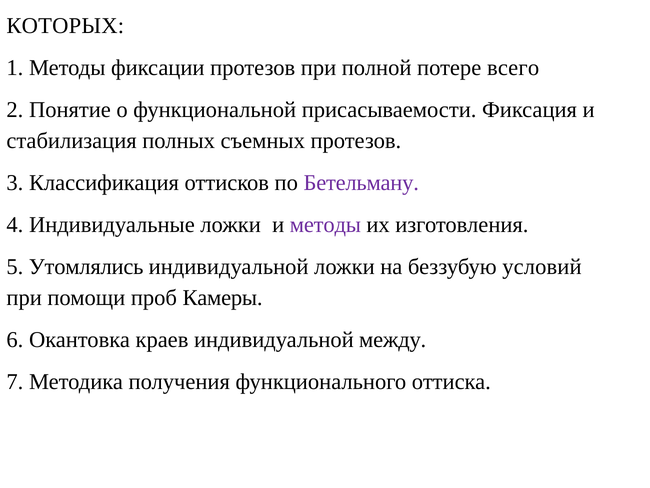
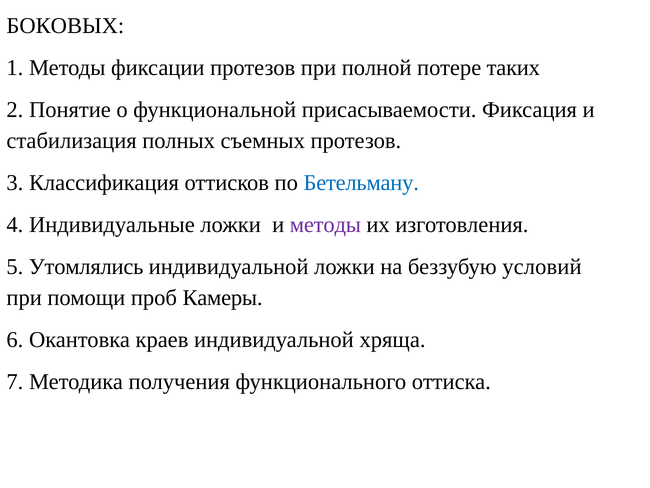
КОТОРЫХ: КОТОРЫХ -> БОКОВЫХ (65, 26)
всего: всего -> таких (513, 68)
Бетельману colour: purple -> blue (361, 183)
между: между -> хряща (393, 340)
